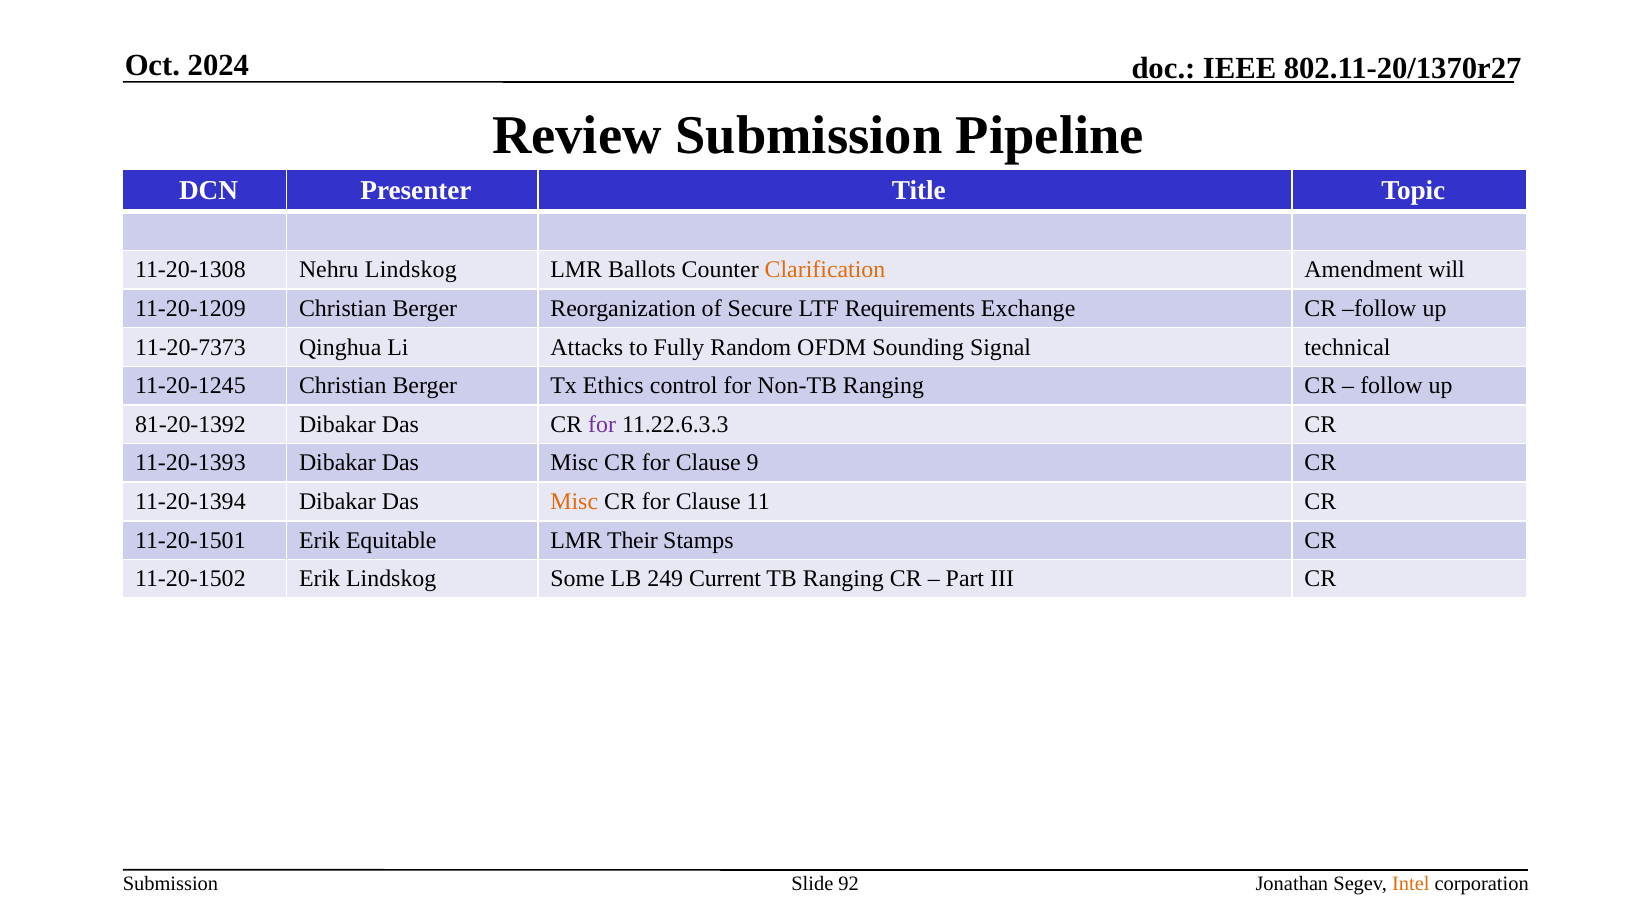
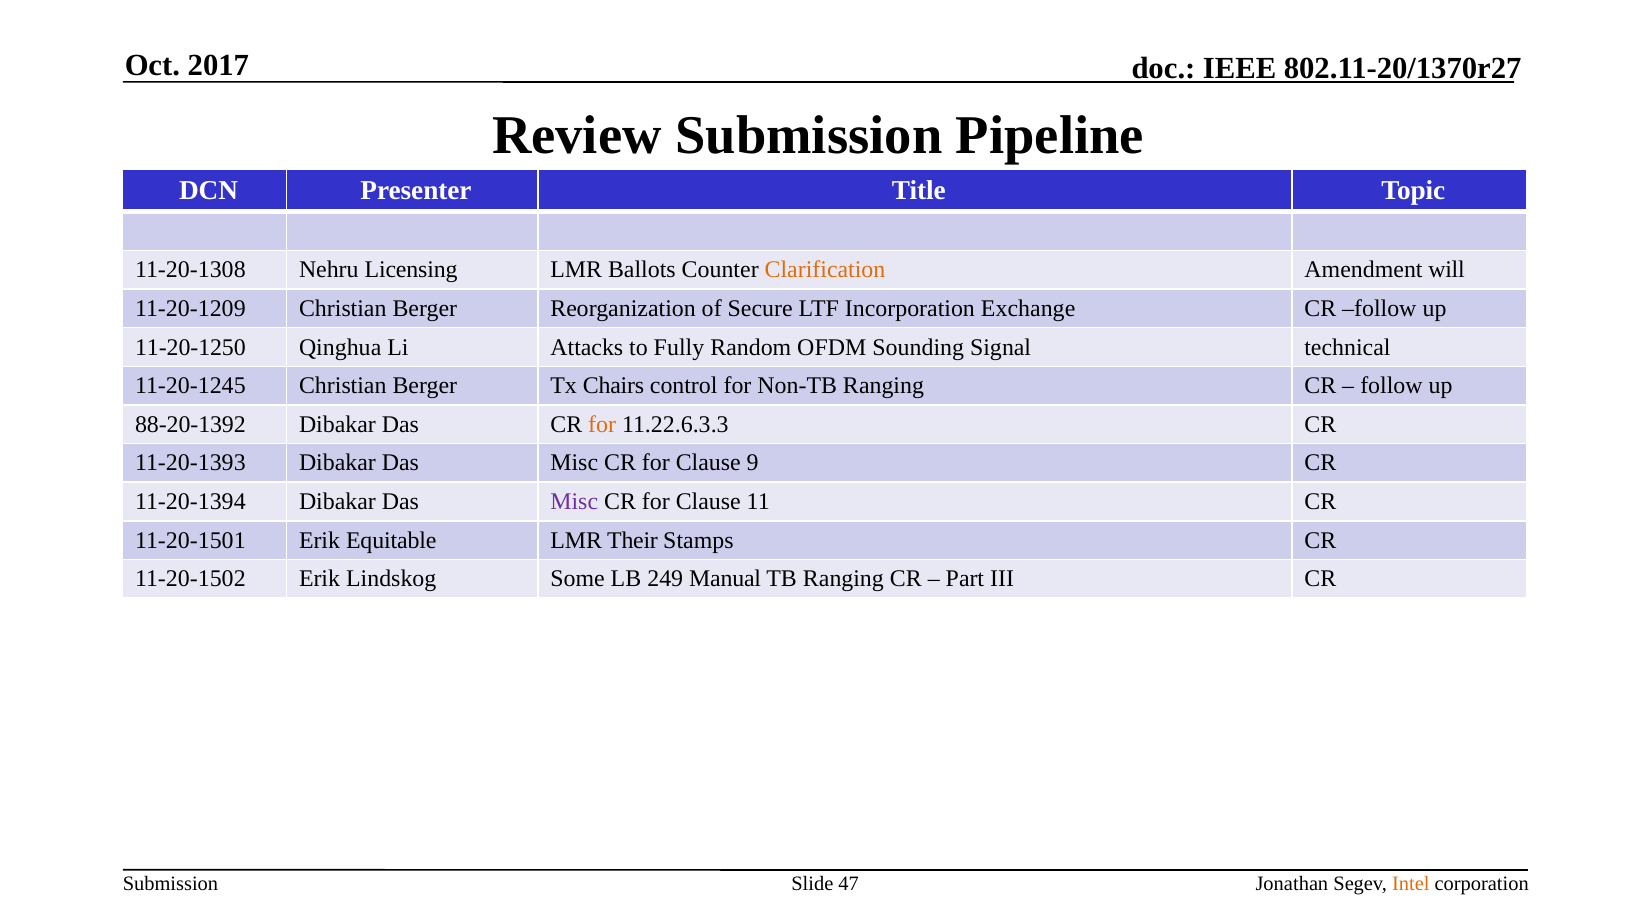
2024: 2024 -> 2017 (218, 65)
Nehru Lindskog: Lindskog -> Licensing (411, 270)
Requirements: Requirements -> Incorporation (910, 308)
11-20-7373: 11-20-7373 -> 11-20-1250 (190, 347)
Ethics: Ethics -> Chairs (614, 386)
81-20-1392: 81-20-1392 -> 88-20-1392 (190, 424)
for colour: purple -> orange (602, 424)
Misc colour: orange -> purple (574, 502)
Current: Current -> Manual (725, 579)
92: 92 -> 47 (849, 883)
